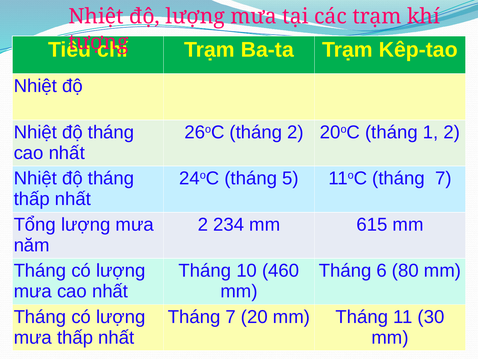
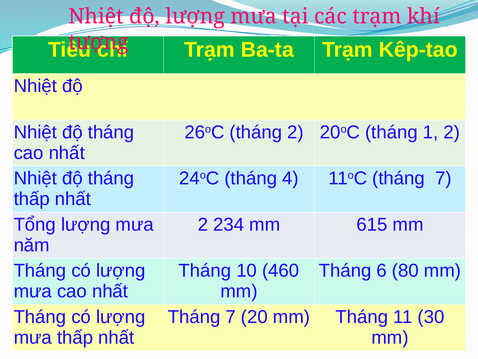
5: 5 -> 4 (290, 178)
